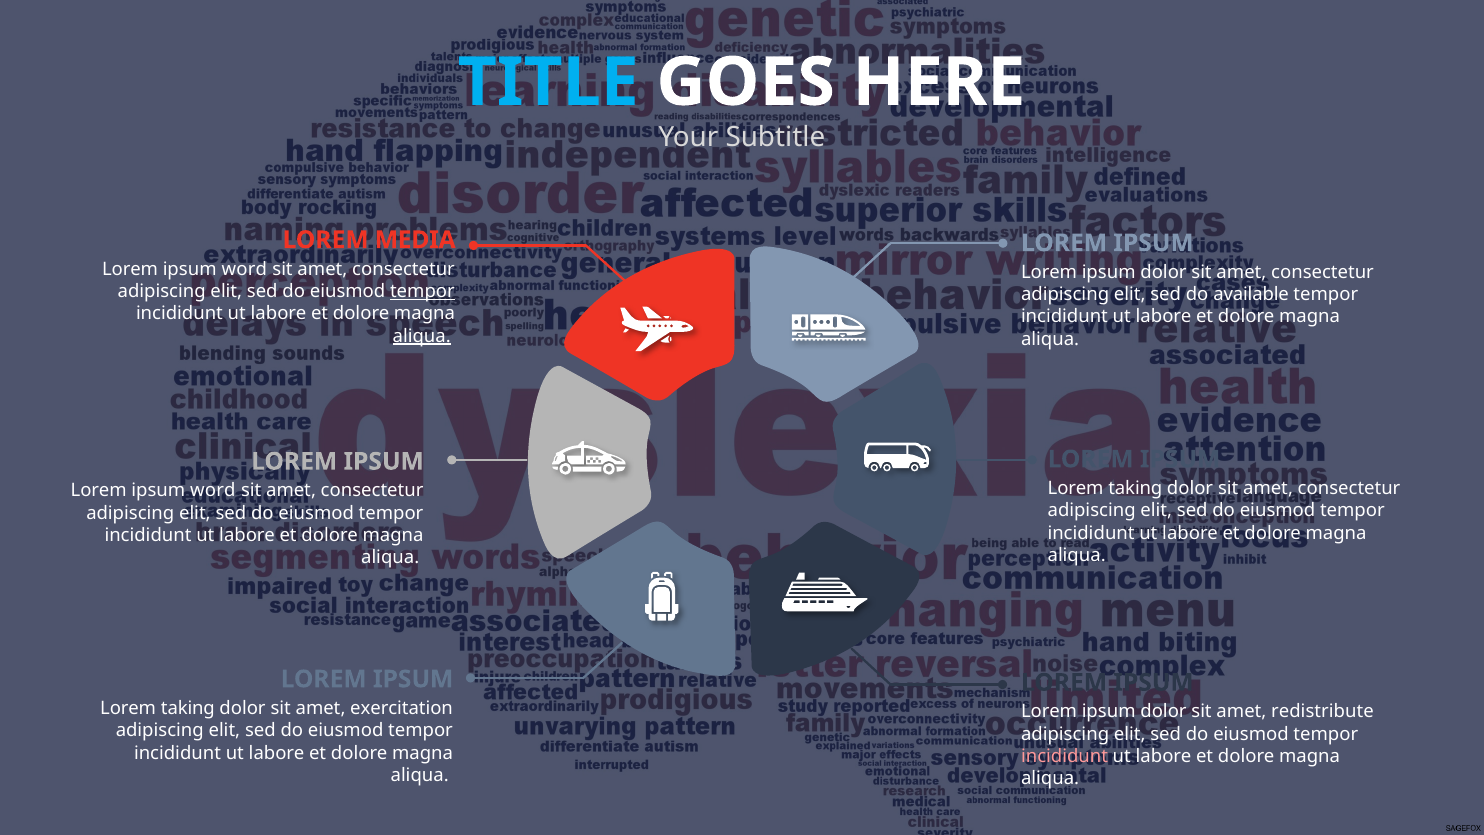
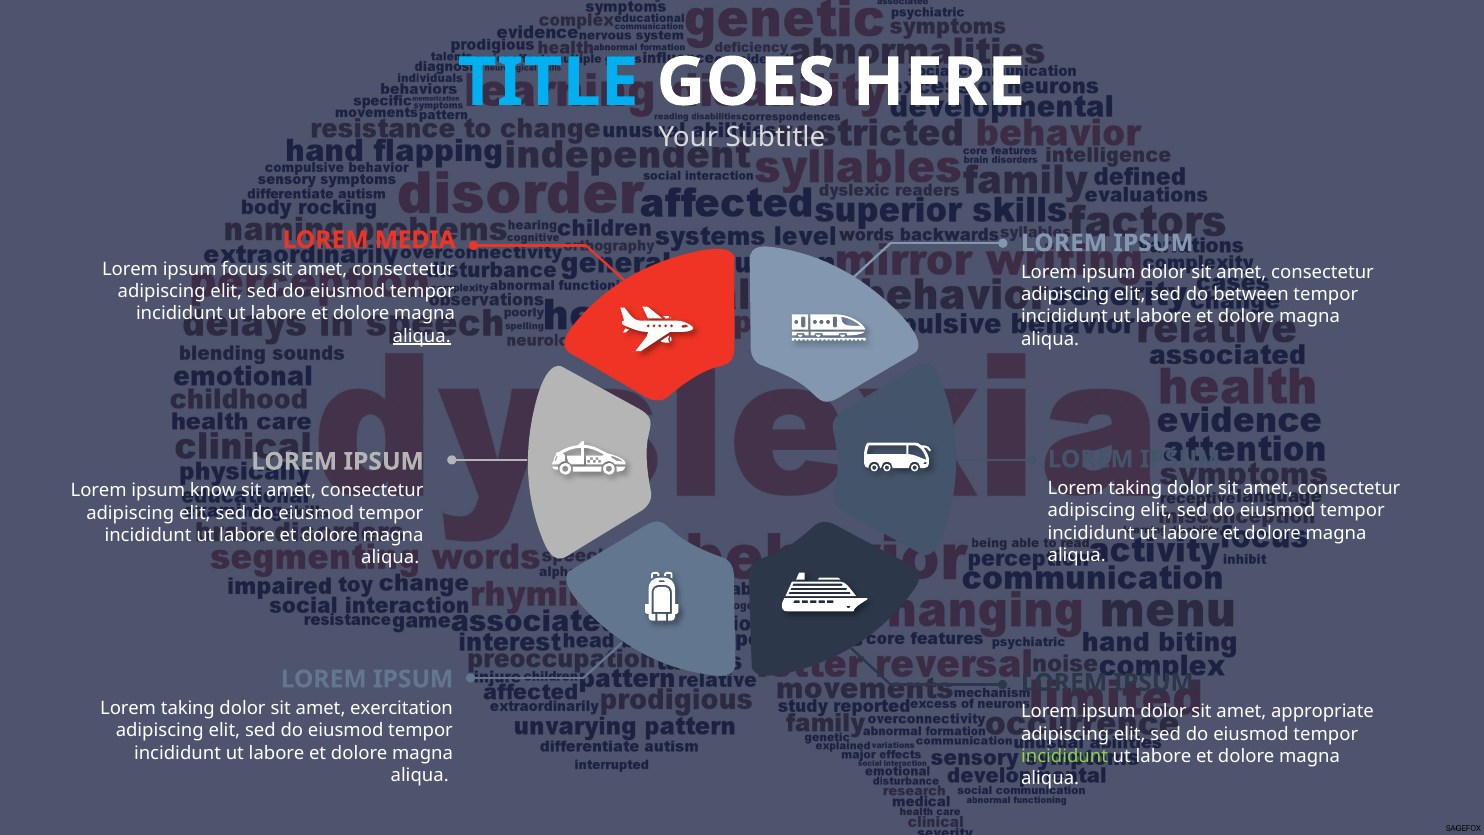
word: word -> focus (245, 269)
tempor underline: present -> none (422, 291)
available: available -> between (1251, 294)
word: word -> know (213, 491)
redistribute: redistribute -> appropriate (1323, 712)
incididunt colour: pink -> light green (1065, 756)
